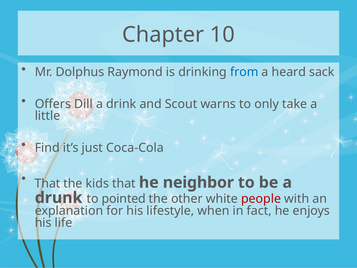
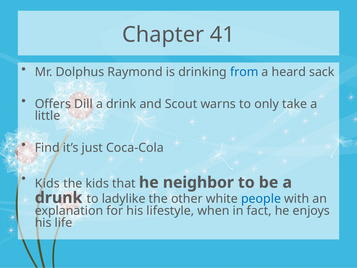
10: 10 -> 41 (222, 35)
That: That -> Kids (47, 183)
pointed: pointed -> ladylike (124, 199)
people colour: red -> blue (261, 199)
